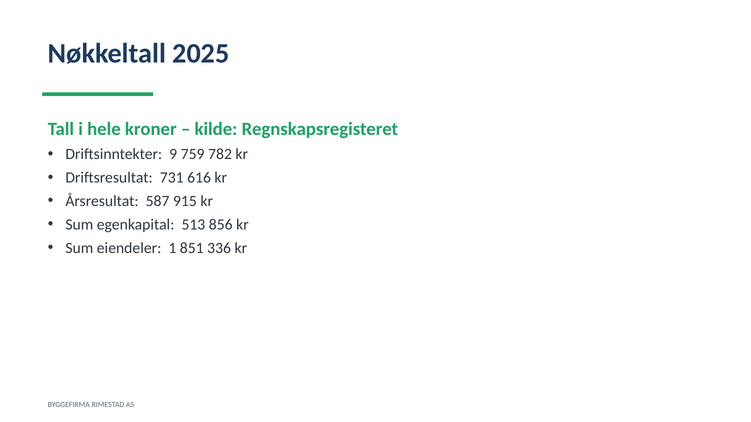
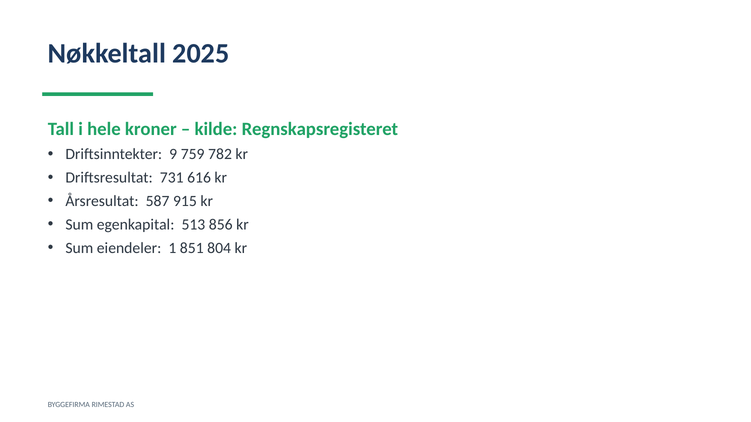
336: 336 -> 804 (219, 248)
